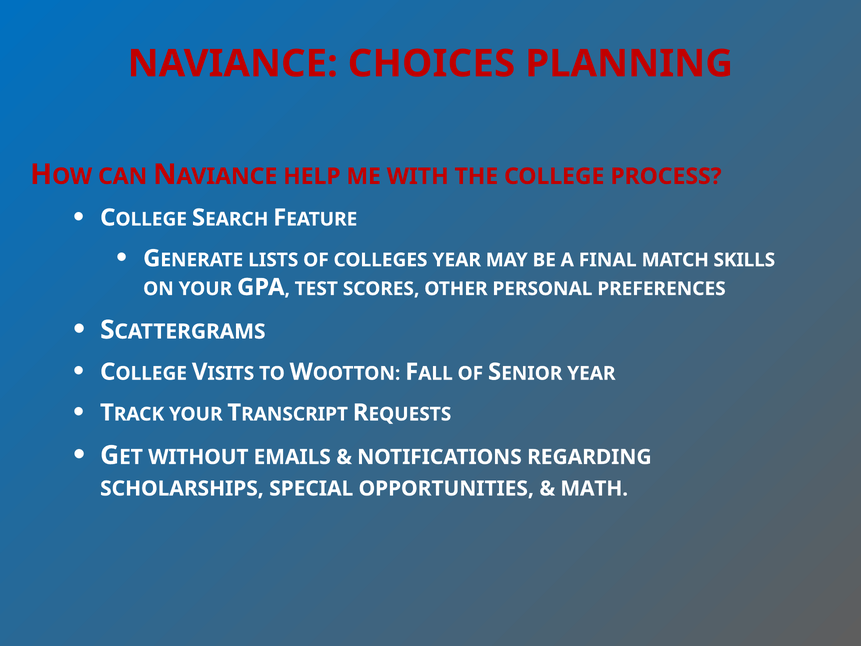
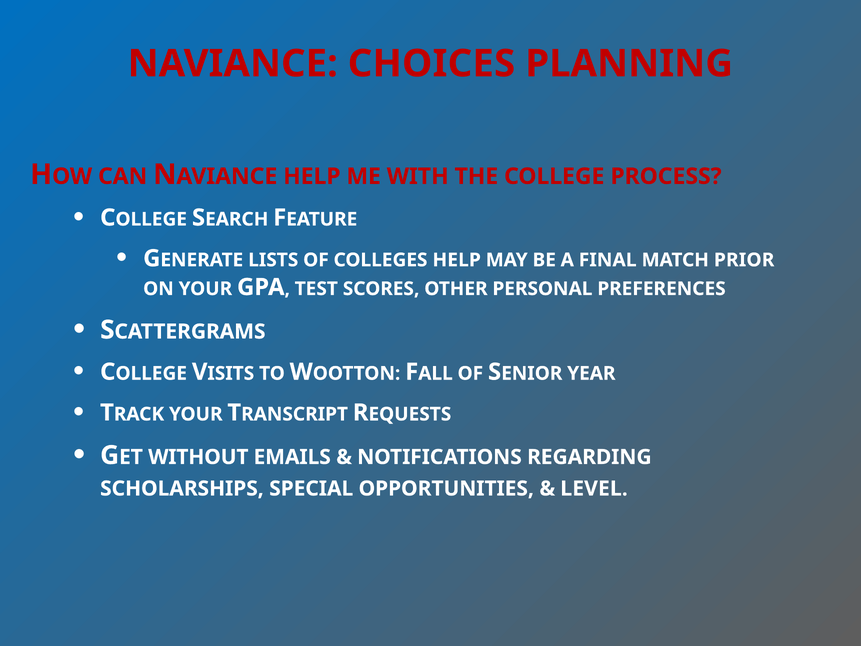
COLLEGES YEAR: YEAR -> HELP (457, 260)
SKILLS: SKILLS -> PRIOR (744, 260)
MATH: MATH -> LEVEL (594, 488)
